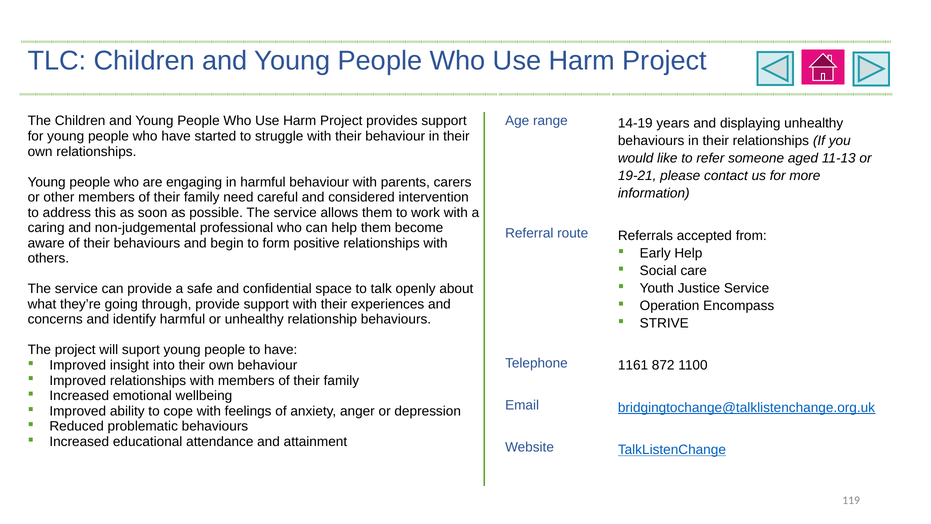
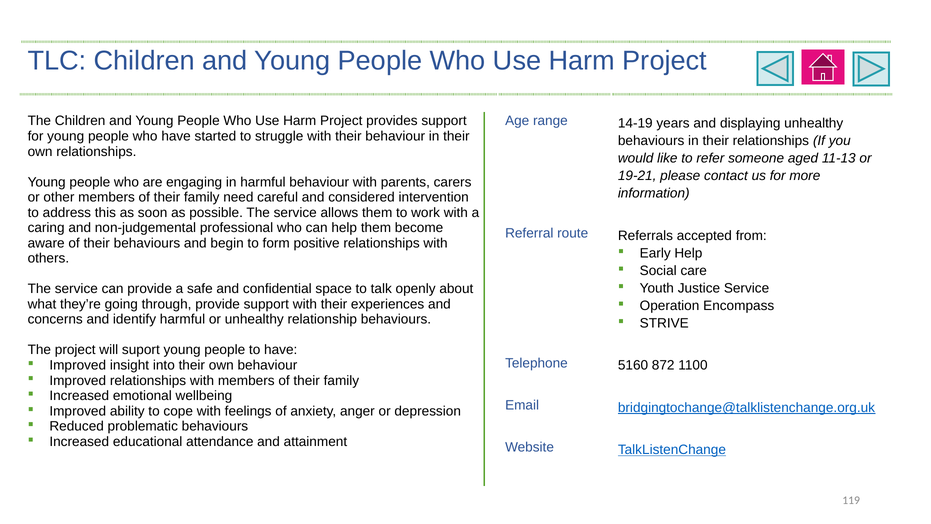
1161: 1161 -> 5160 (633, 365)
